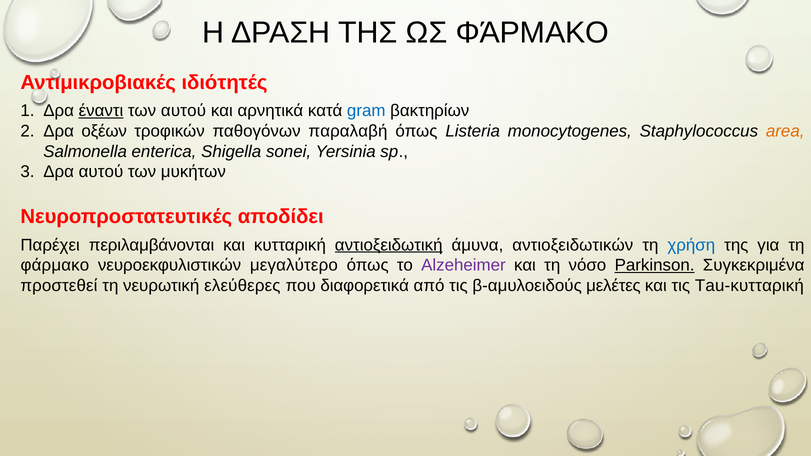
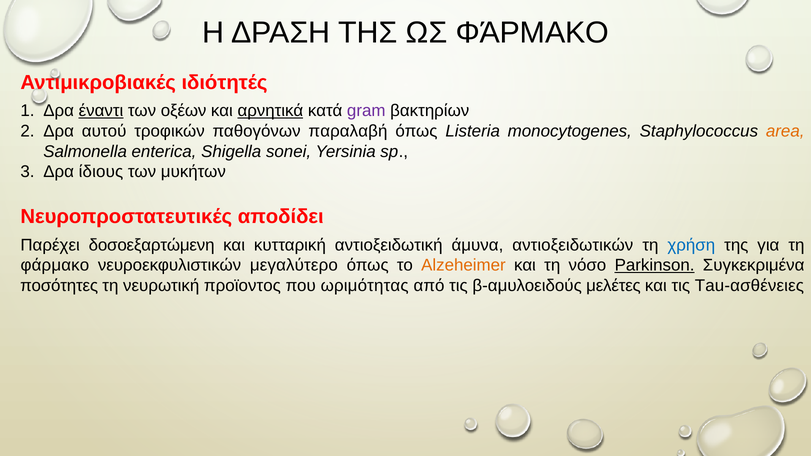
των αυτού: αυτού -> οξέων (184, 111)
αρνητικά underline: none -> present (270, 111)
gram colour: blue -> purple (366, 111)
οξέων: οξέων -> αυτού (104, 131)
Δρα αυτού: αυτού -> ίδιους (101, 172)
περιλαμβάνονται: περιλαμβάνονται -> δοσοεξαρτώμενη (152, 245)
αντιοξειδωτική underline: present -> none (389, 245)
Alzeheimer colour: purple -> orange (463, 265)
προστεθεί: προστεθεί -> ποσότητες (59, 286)
ελεύθερες: ελεύθερες -> προϊοντος (242, 286)
διαφορετικά: διαφορετικά -> ωριμότητας (365, 286)
Tau-κυτταρική: Tau-κυτταρική -> Tau-ασθένειες (749, 286)
